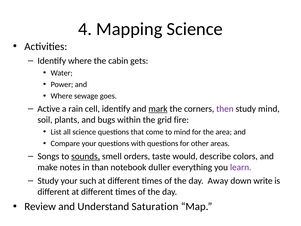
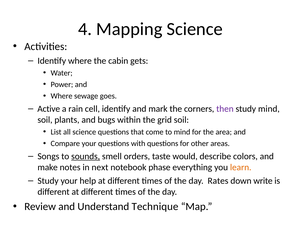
mark underline: present -> none (158, 109)
grid fire: fire -> soil (181, 120)
than: than -> next (100, 167)
duller: duller -> phase (159, 167)
learn colour: purple -> orange (241, 167)
such: such -> help (88, 181)
Away: Away -> Rates (218, 181)
Saturation: Saturation -> Technique (155, 206)
